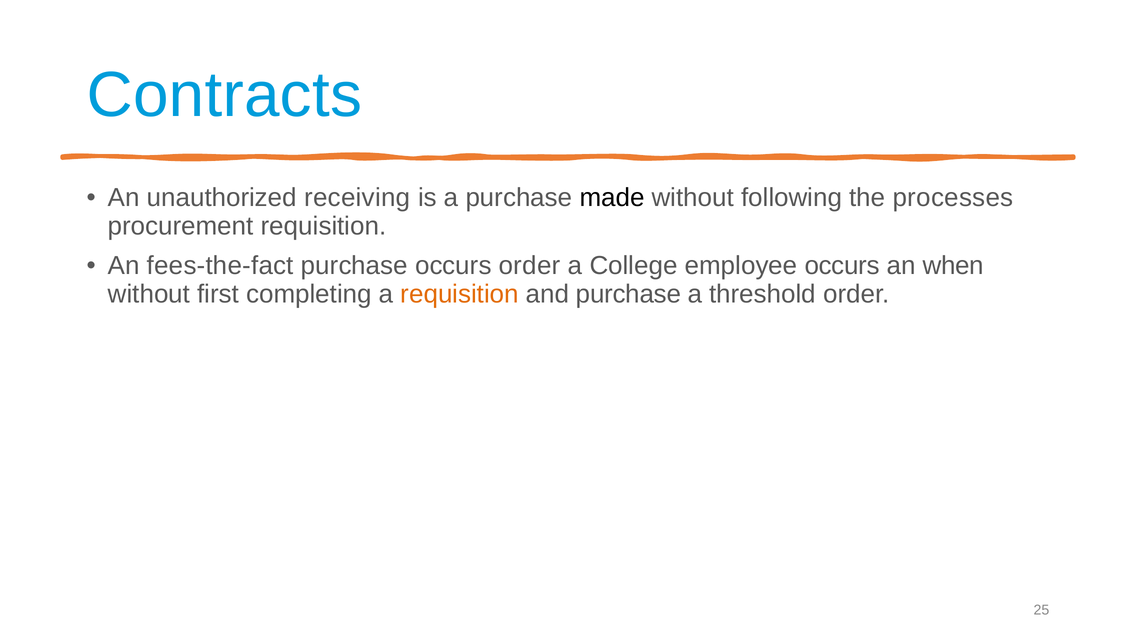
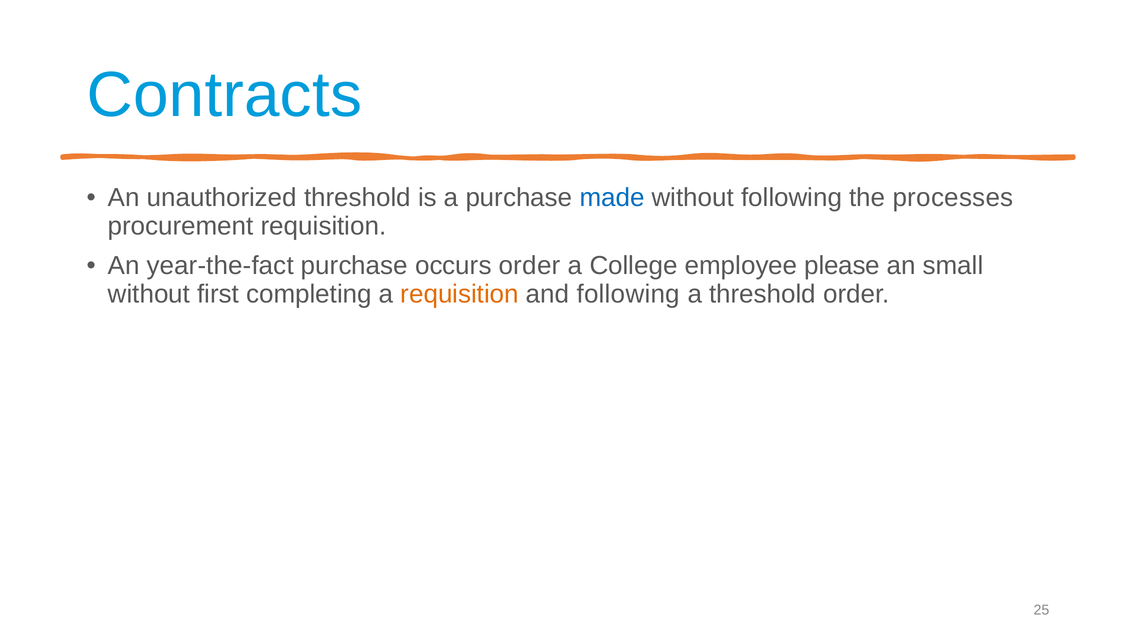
unauthorized receiving: receiving -> threshold (357, 198)
made colour: black -> blue (612, 198)
fees-the-fact: fees-the-fact -> year-the-fact (220, 266)
employee occurs: occurs -> please (842, 266)
when: when -> small (953, 266)
and purchase: purchase -> following (628, 294)
